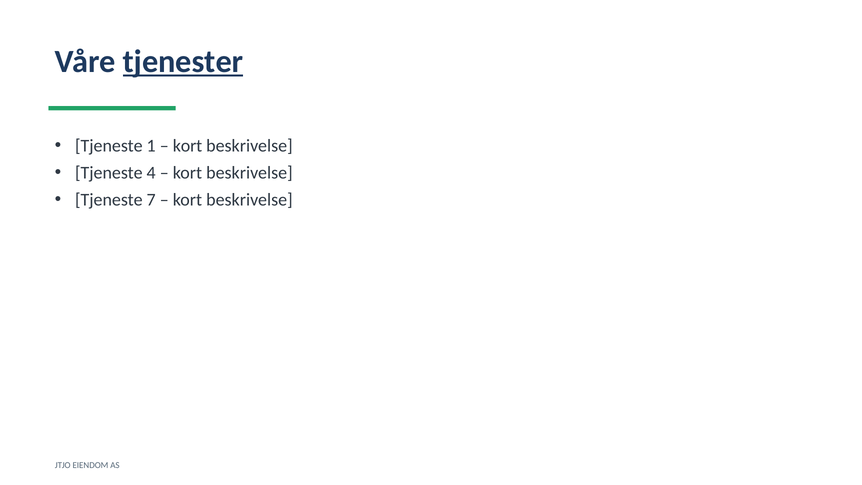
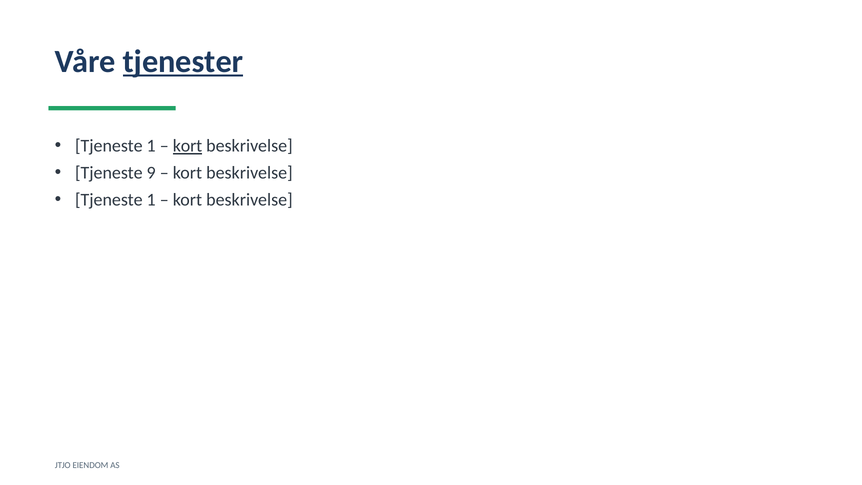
kort underline: none -> present (188, 146)
4: 4 -> 9 (151, 173)
7: 7 -> 1 (151, 200)
